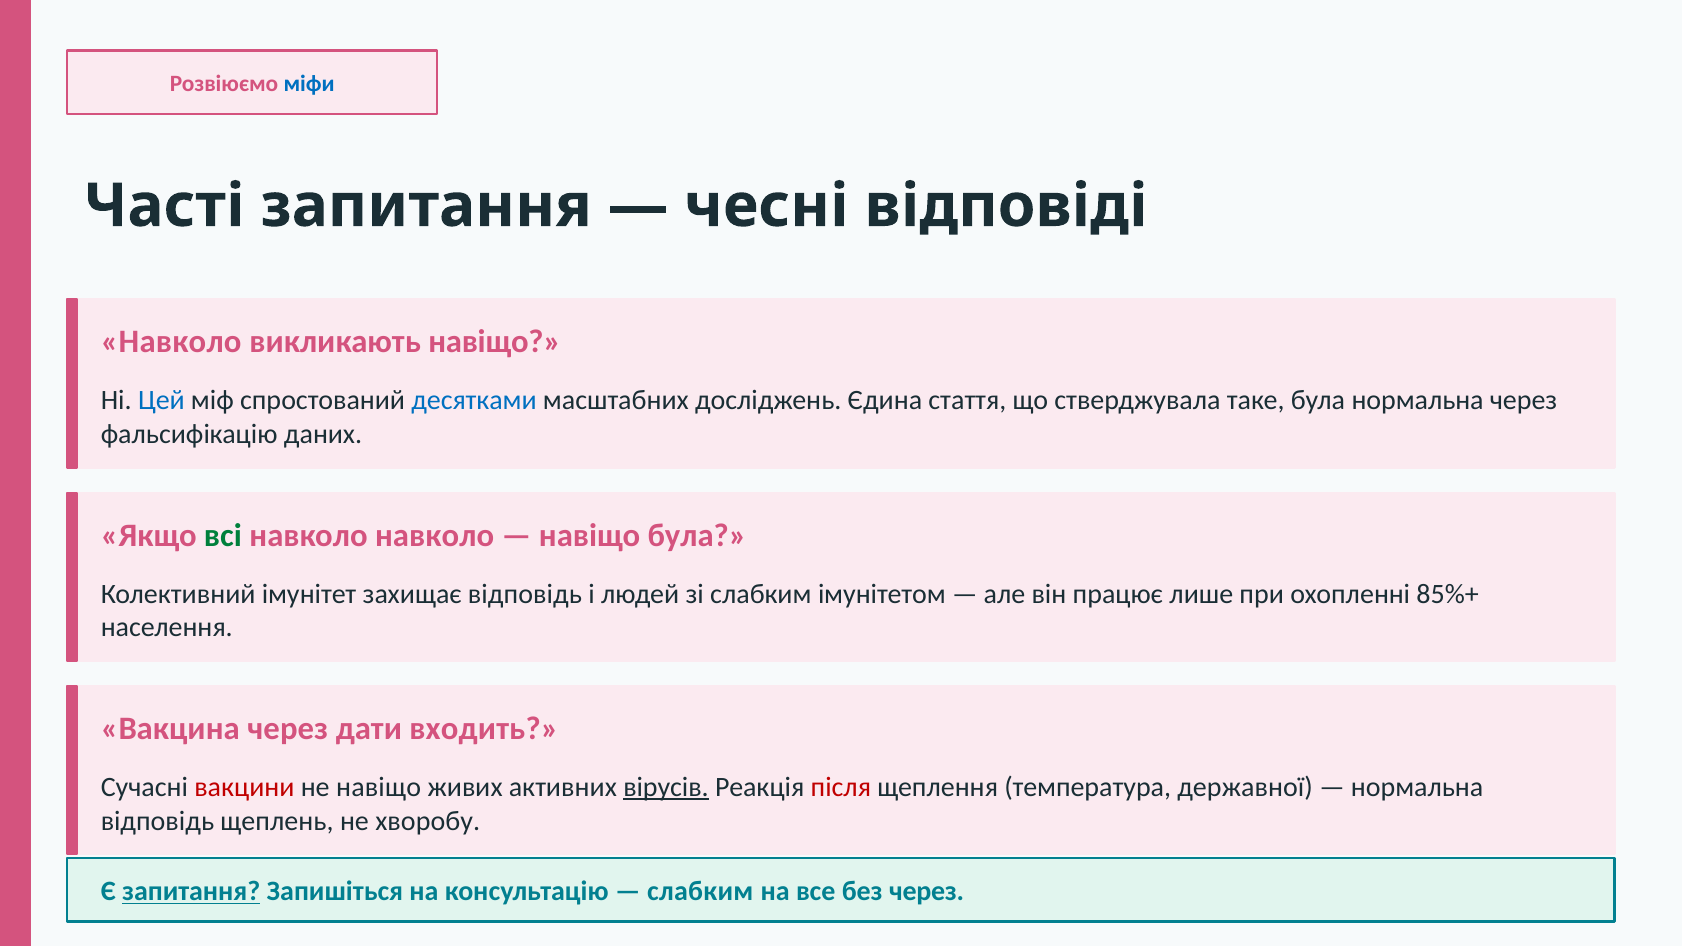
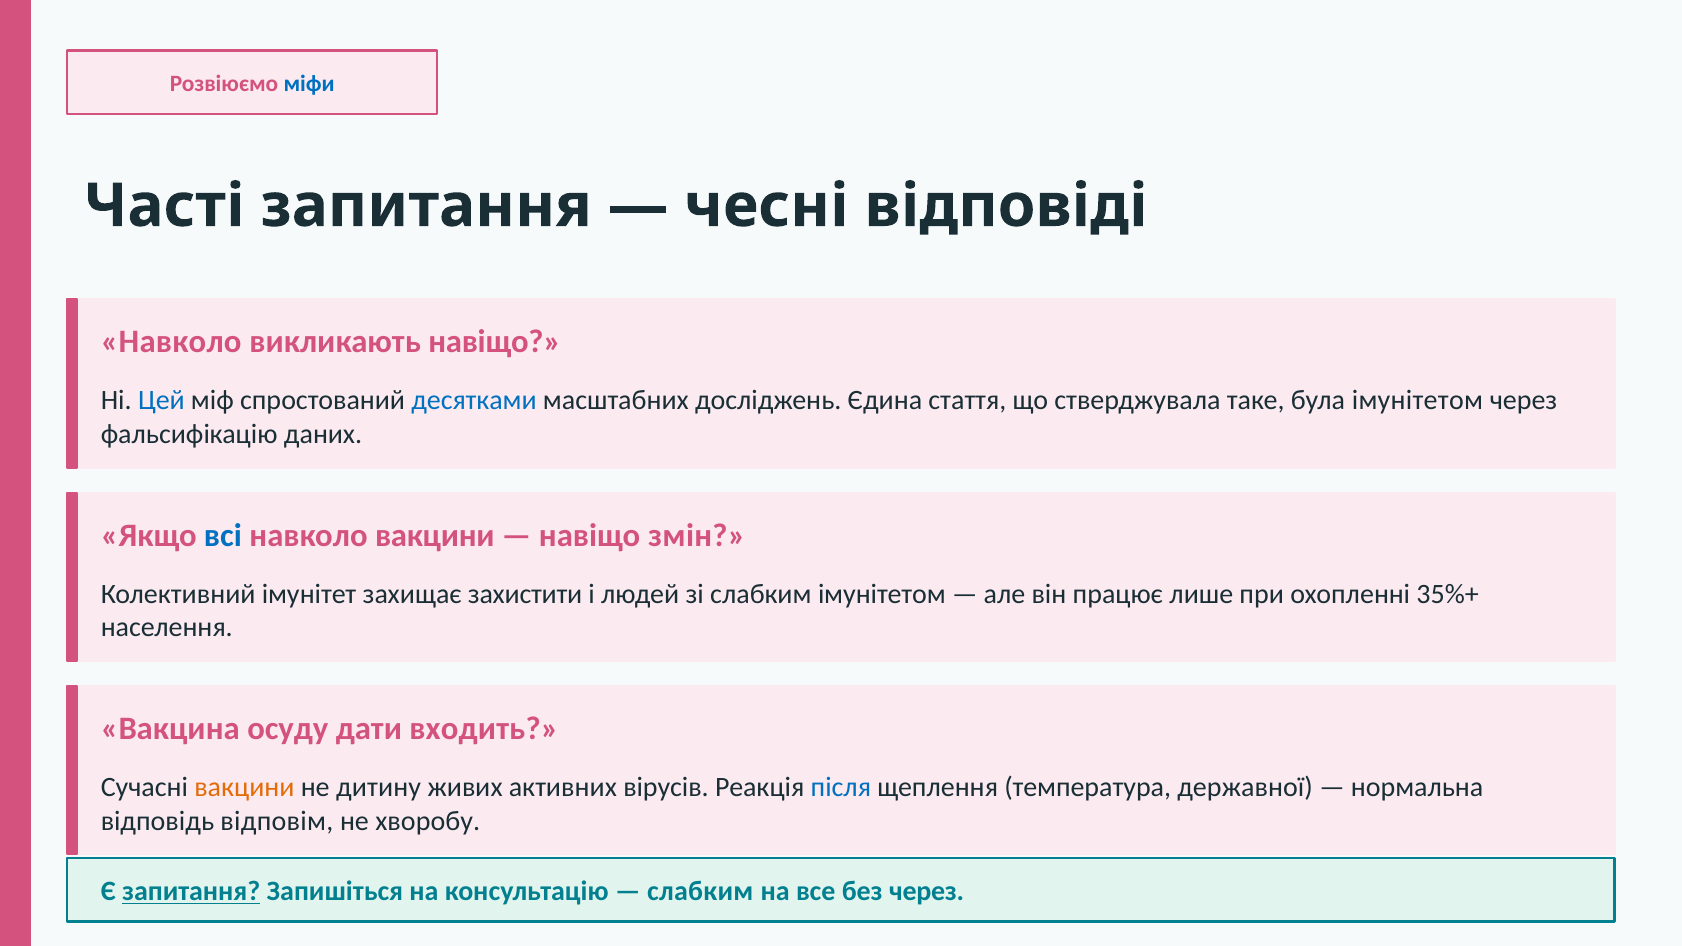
була нормальна: нормальна -> імунітетом (1417, 401)
всі colour: green -> blue (223, 535)
навколо навколо: навколо -> вакцини (435, 535)
навіщо була: була -> змін (697, 535)
захищає відповідь: відповідь -> захистити (525, 594)
85%+: 85%+ -> 35%+ (1448, 594)
Вакцина через: через -> осуду (288, 729)
вакцини colour: red -> orange (244, 787)
не навіщо: навіщо -> дитину (379, 787)
вірусів underline: present -> none (666, 787)
після colour: red -> blue (841, 787)
щеплень: щеплень -> відповім (277, 821)
